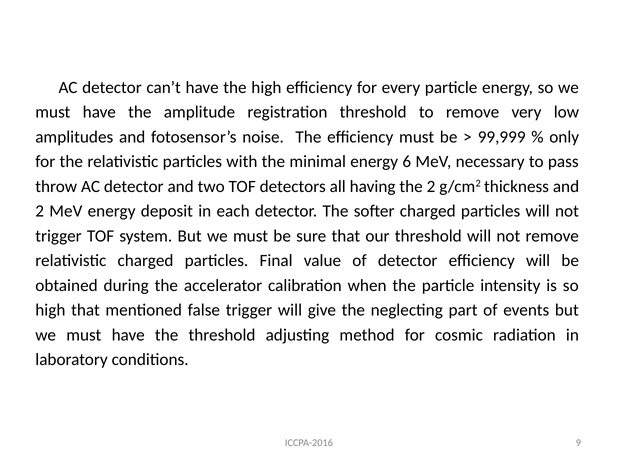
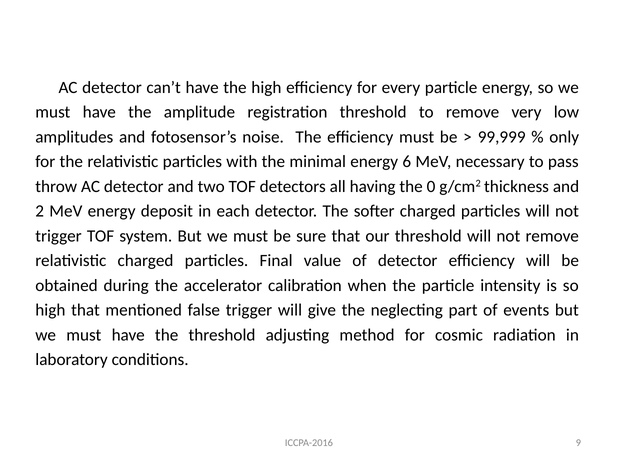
the 2: 2 -> 0 (431, 186)
